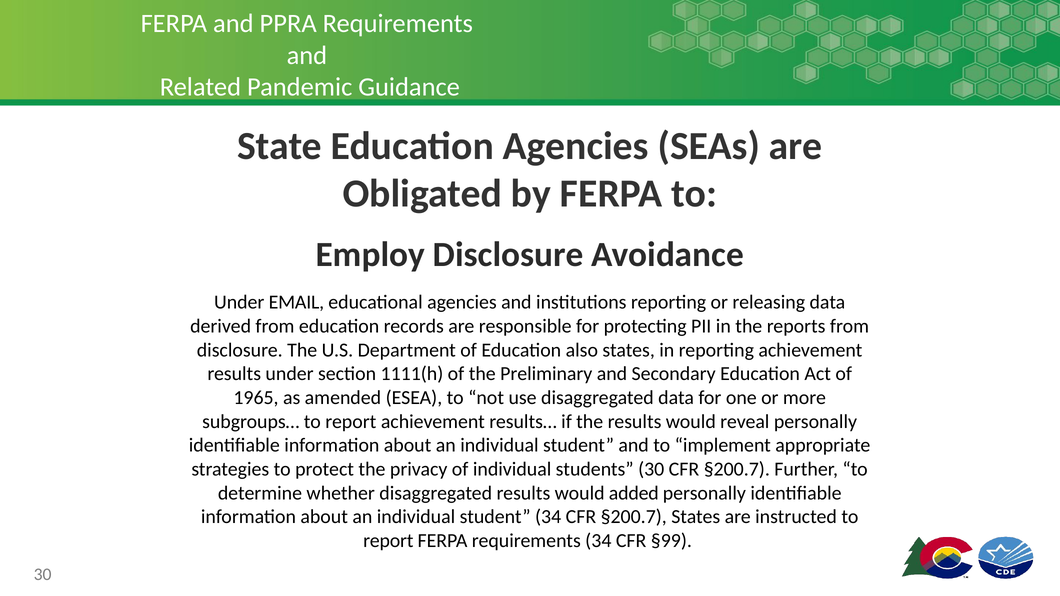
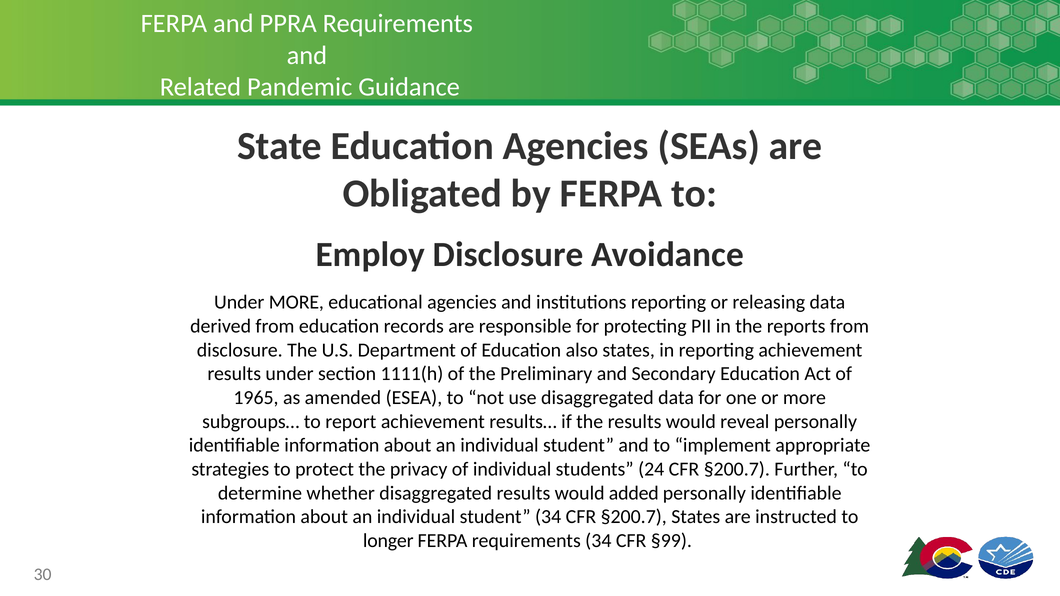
Under EMAIL: EMAIL -> MORE (296, 302)
students 30: 30 -> 24 (651, 469)
report: report -> longer (388, 541)
